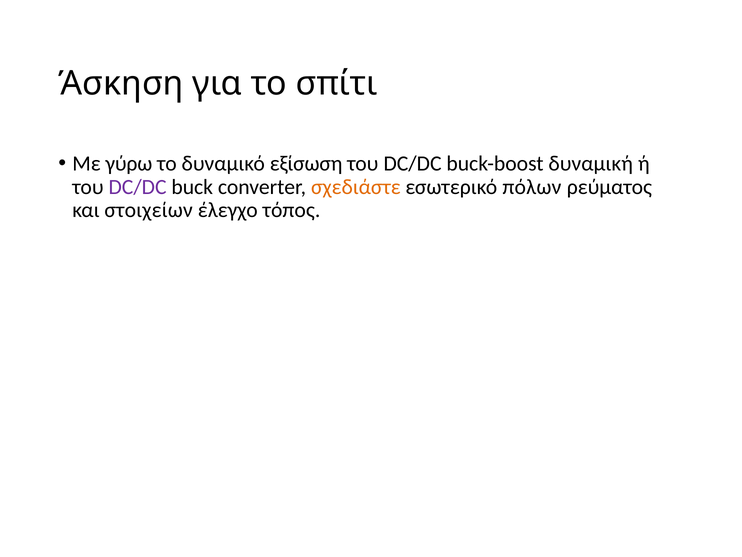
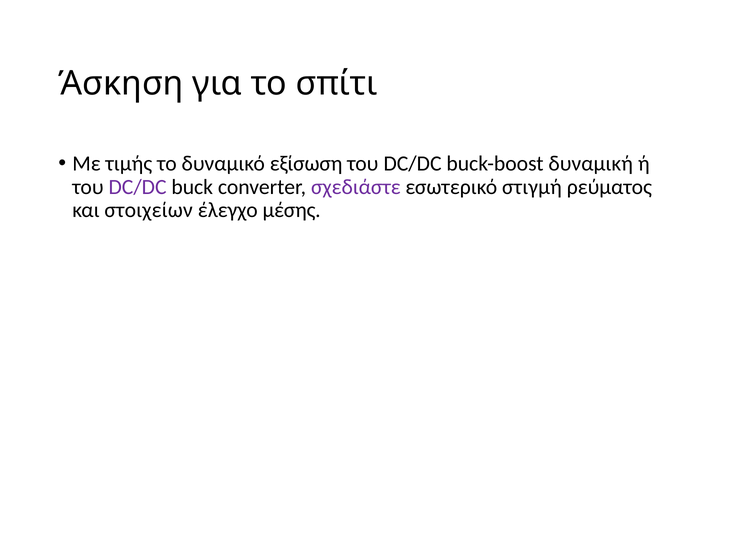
γύρω: γύρω -> τιμής (129, 163)
σχεδιάστε colour: orange -> purple (356, 187)
πόλων: πόλων -> στιγμή (532, 187)
τόπος: τόπος -> μέσης (292, 210)
